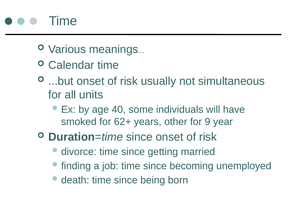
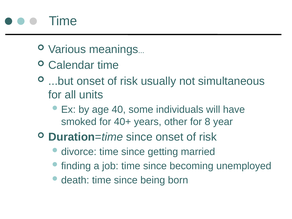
62+: 62+ -> 40+ (123, 122)
9: 9 -> 8 (208, 122)
